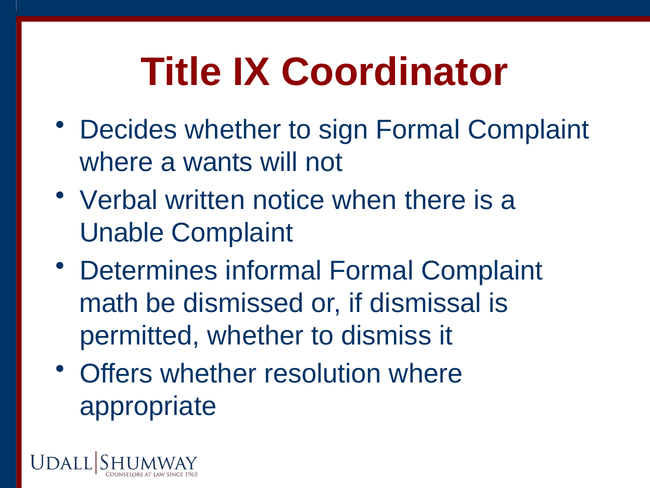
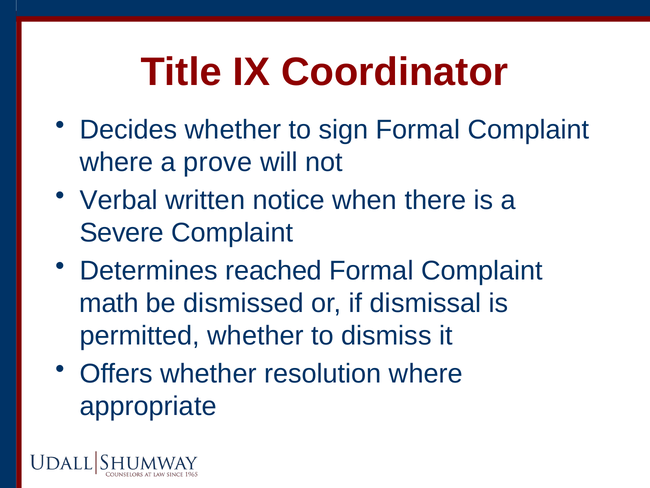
wants: wants -> prove (218, 162)
Unable: Unable -> Severe (122, 233)
informal: informal -> reached (274, 271)
